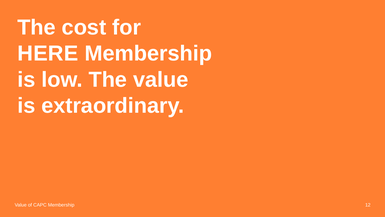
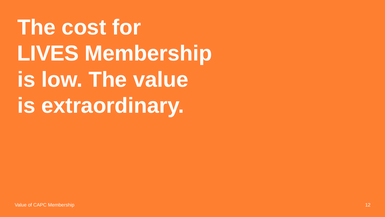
HERE: HERE -> LIVES (48, 53)
